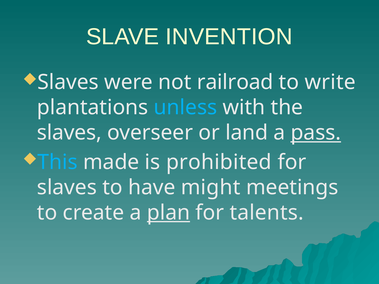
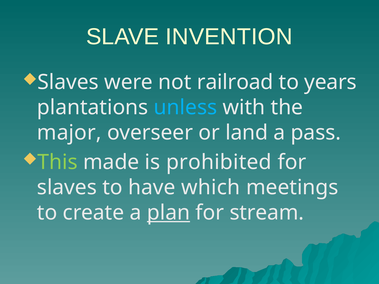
write: write -> years (330, 82)
slaves: slaves -> major (69, 133)
pass underline: present -> none (316, 133)
This colour: light blue -> light green (58, 162)
might: might -> which (211, 188)
talents: talents -> stream (267, 213)
